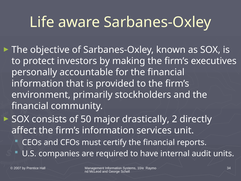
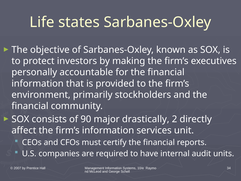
aware: aware -> states (79, 22)
50: 50 -> 90 (86, 119)
